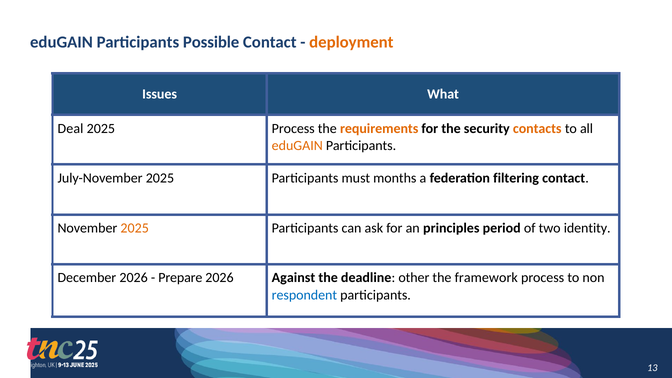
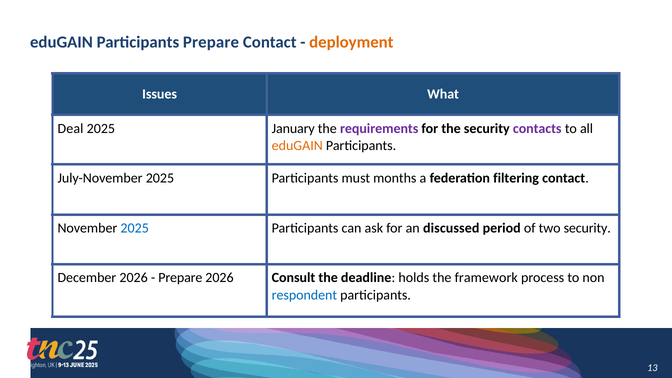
Participants Possible: Possible -> Prepare (211, 42)
2025 Process: Process -> January (293, 128)
requirements colour: orange -> purple (379, 128)
contacts colour: orange -> purple (537, 128)
2025 colour: orange -> blue (135, 228)
principles: principles -> discussed (451, 228)
two identity: identity -> security (587, 228)
Against: Against -> Consult (294, 278)
other: other -> holds (414, 278)
